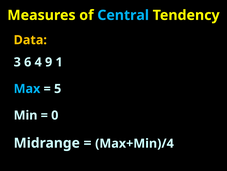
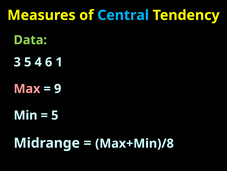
Data colour: yellow -> light green (30, 40)
3 6: 6 -> 5 (28, 62)
9: 9 -> 6 (49, 62)
Max colour: light blue -> pink (27, 88)
5: 5 -> 9 (58, 88)
0: 0 -> 5 (55, 115)
Max+Min)/4: Max+Min)/4 -> Max+Min)/8 (134, 143)
